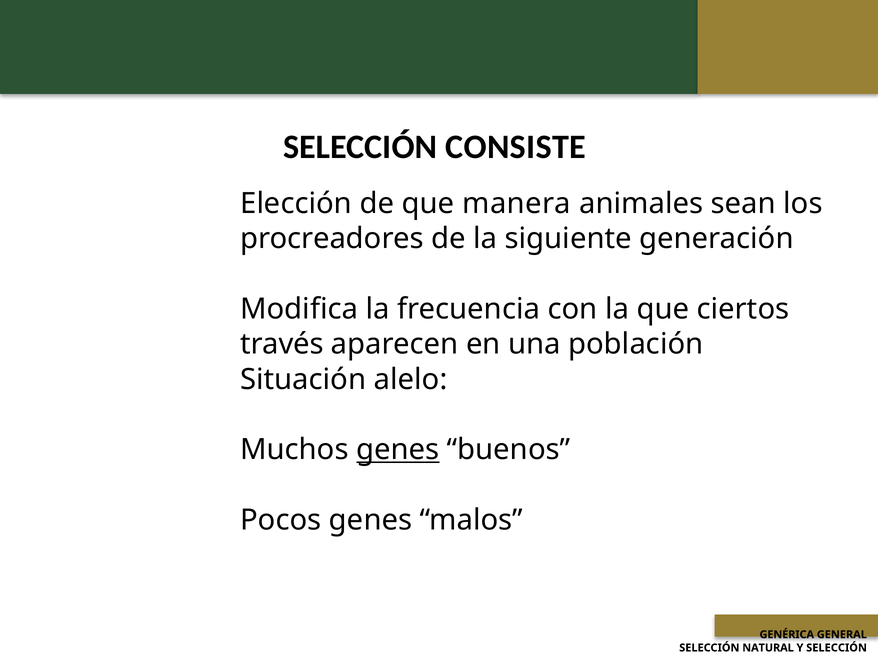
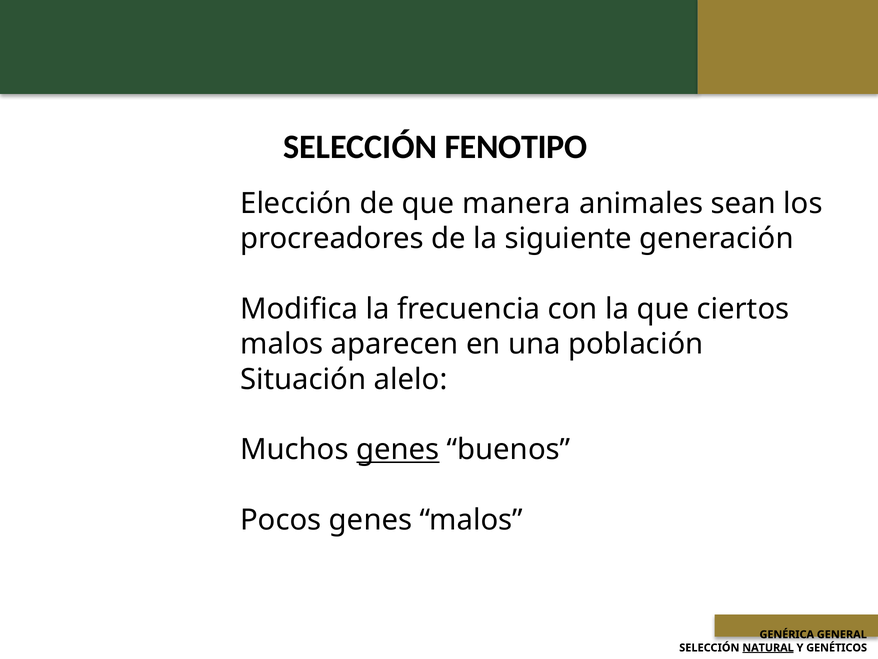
CONSISTE: CONSISTE -> FENOTIPO (516, 147)
través: través -> malos (282, 344)
NATURAL underline: none -> present (768, 647)
Y SELECCIÓN: SELECCIÓN -> GENÉTICOS (837, 647)
